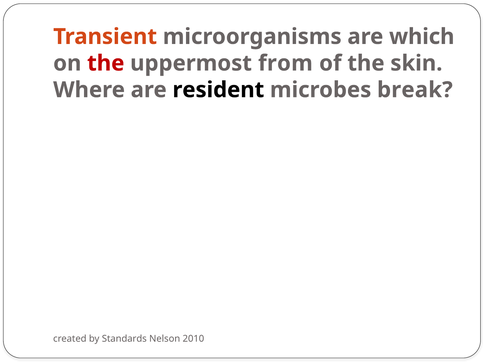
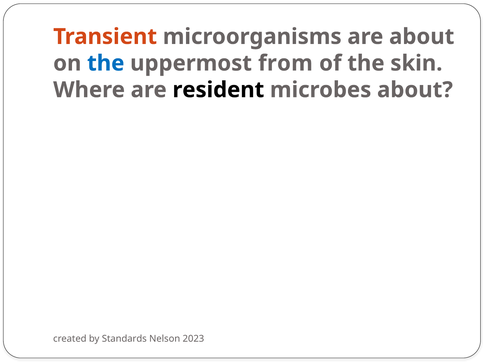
are which: which -> about (422, 37)
the colour: red -> blue (106, 63)
microbes break: break -> about (415, 90)
2010: 2010 -> 2023 (193, 339)
